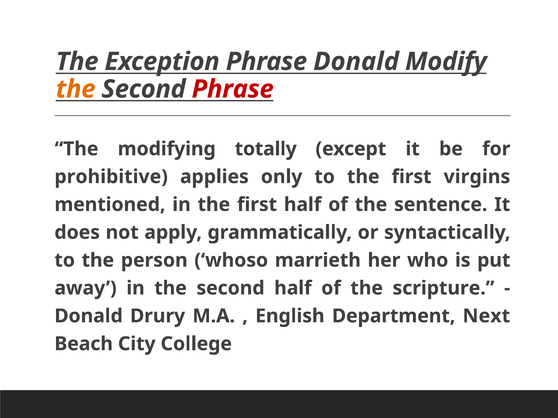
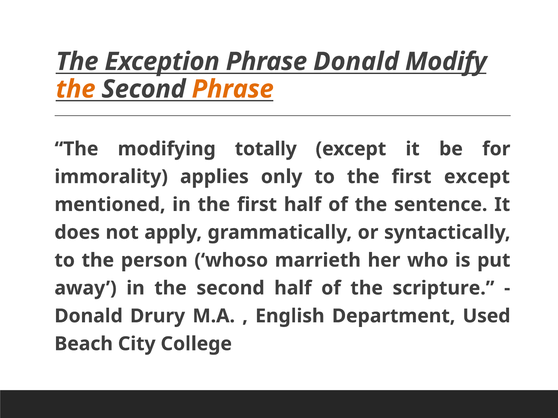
Phrase colour: red -> orange (233, 89)
prohibitive: prohibitive -> immorality (111, 177)
first virgins: virgins -> except (477, 177)
Next: Next -> Used (487, 316)
